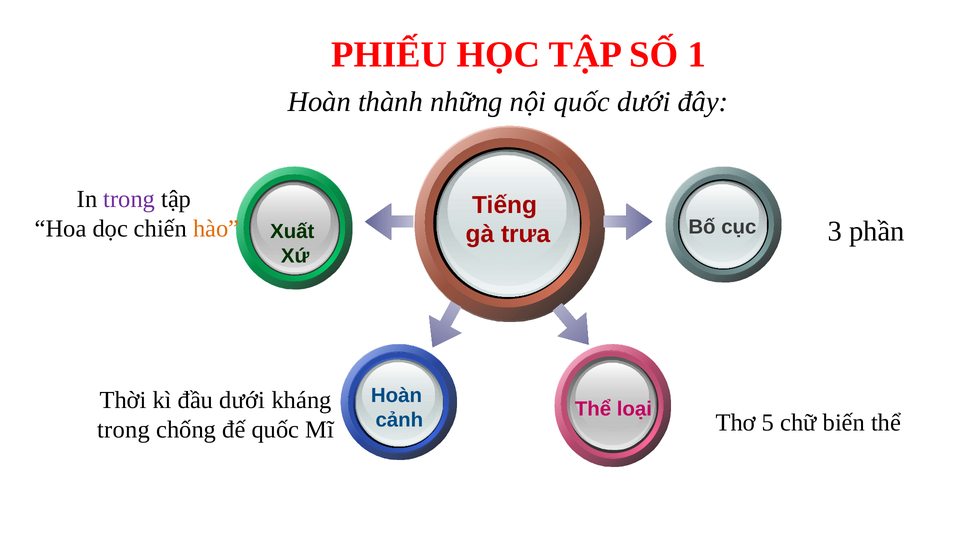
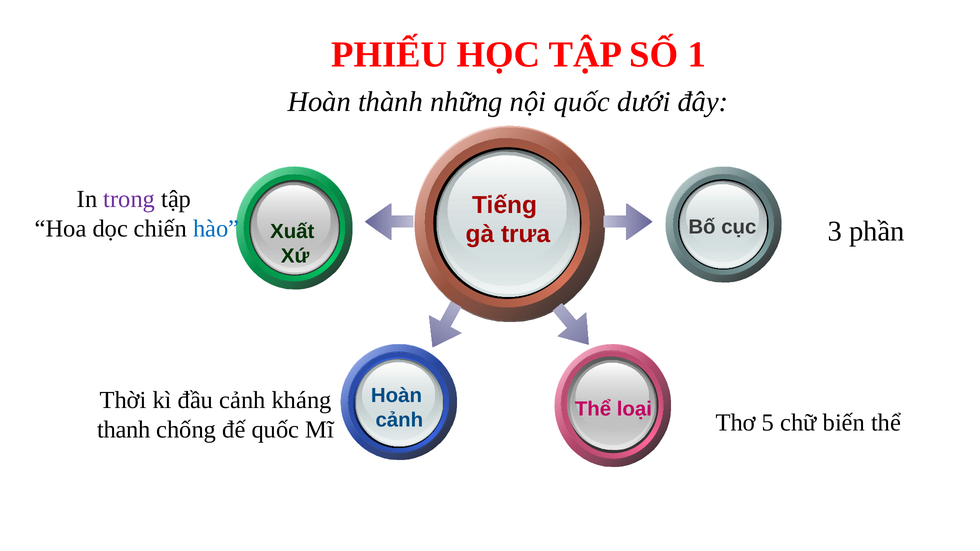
hào colour: orange -> blue (216, 229)
đầu dưới: dưới -> cảnh (242, 400)
trong: trong -> thanh (124, 430)
